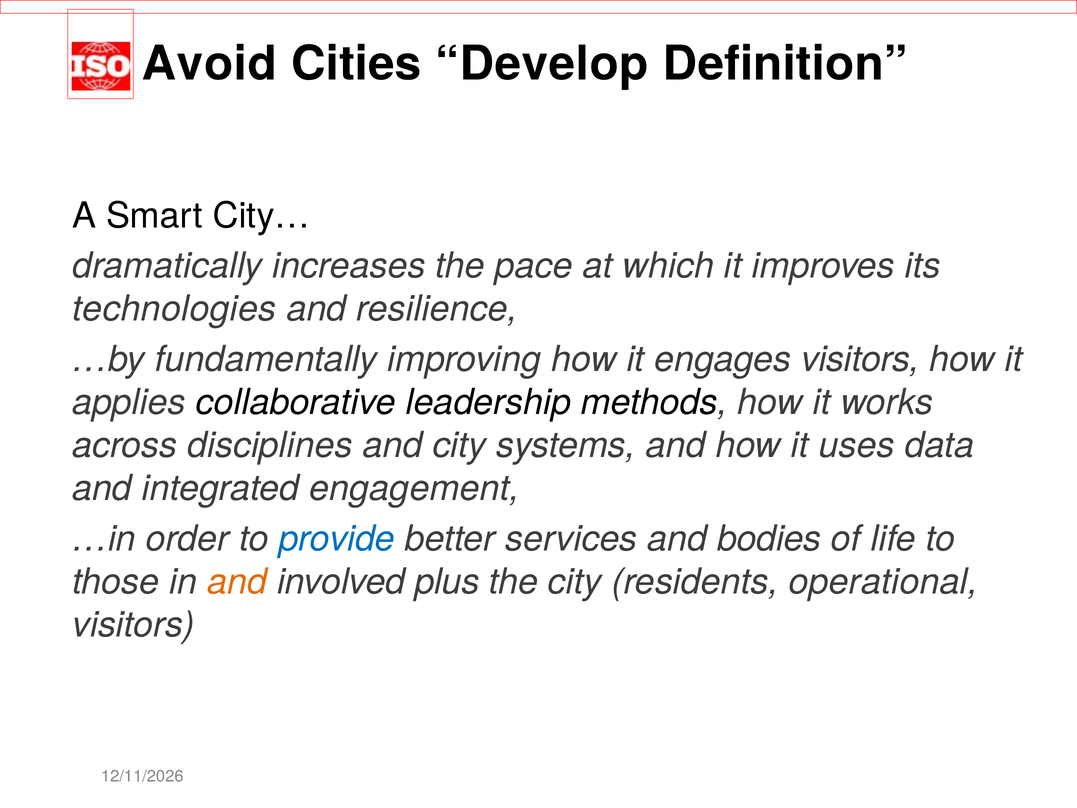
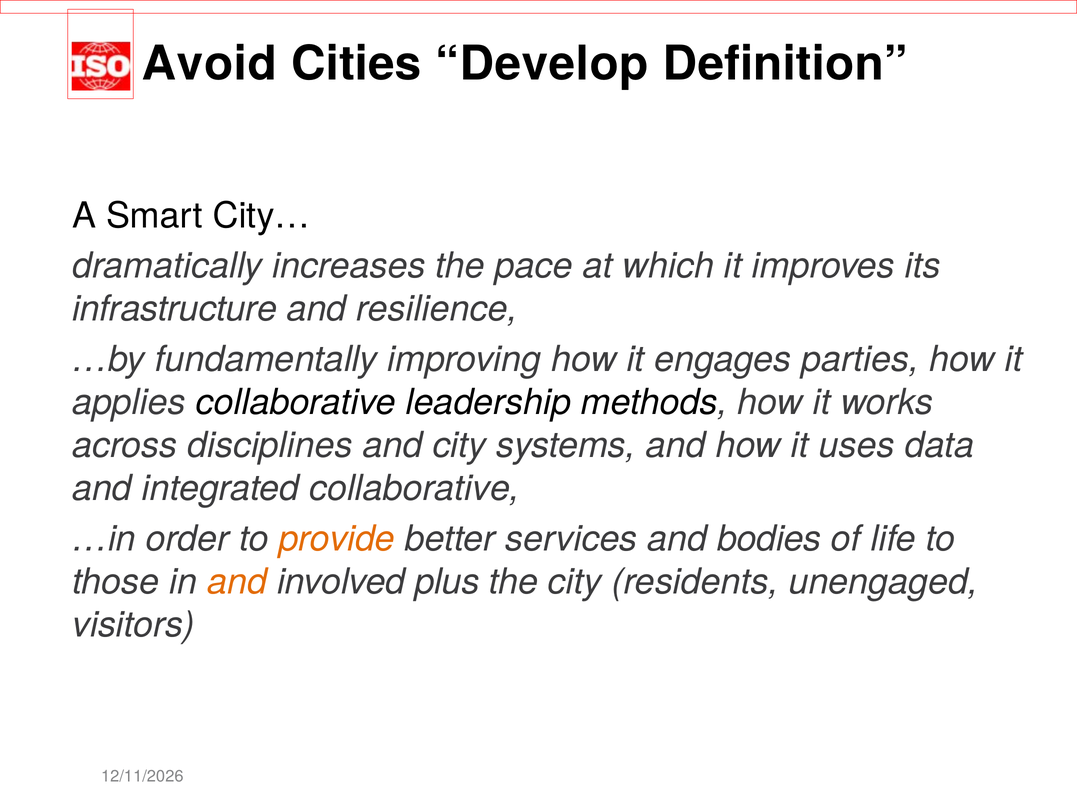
technologies: technologies -> infrastructure (175, 309)
engages visitors: visitors -> parties (860, 359)
integrated engagement: engagement -> collaborative (415, 488)
provide colour: blue -> orange (337, 539)
operational: operational -> unengaged (883, 582)
